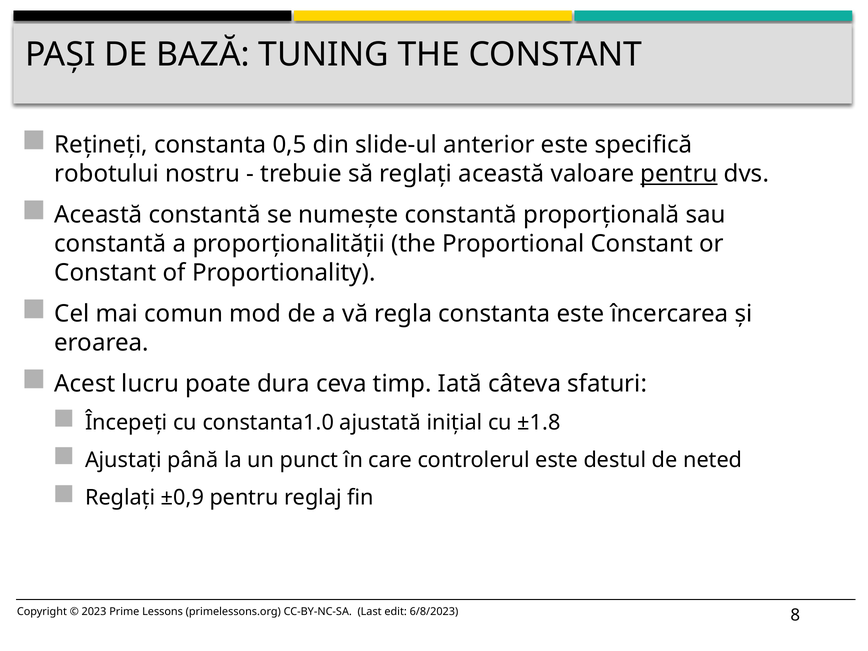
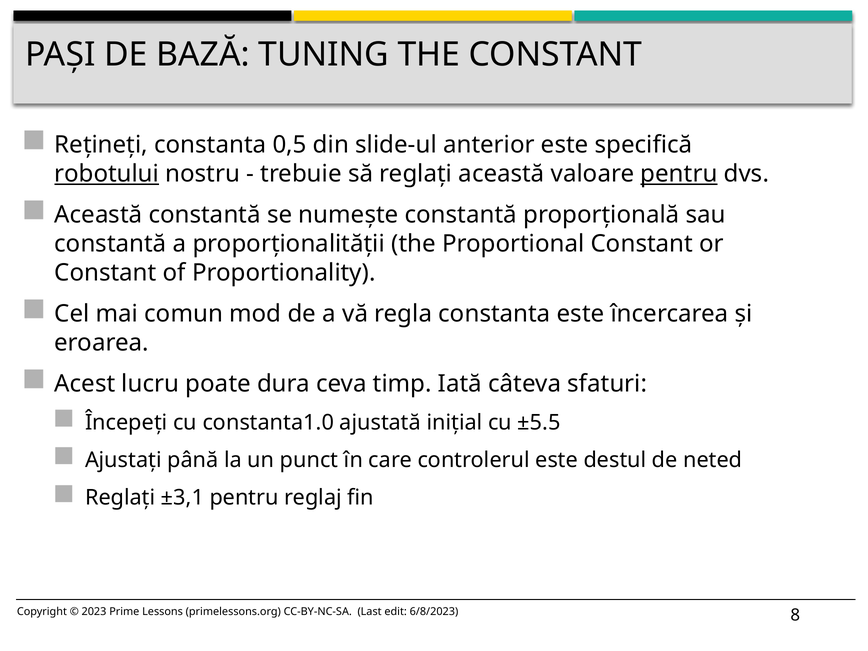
robotului underline: none -> present (107, 174)
±1.8: ±1.8 -> ±5.5 (539, 422)
±0,9: ±0,9 -> ±3,1 (182, 498)
